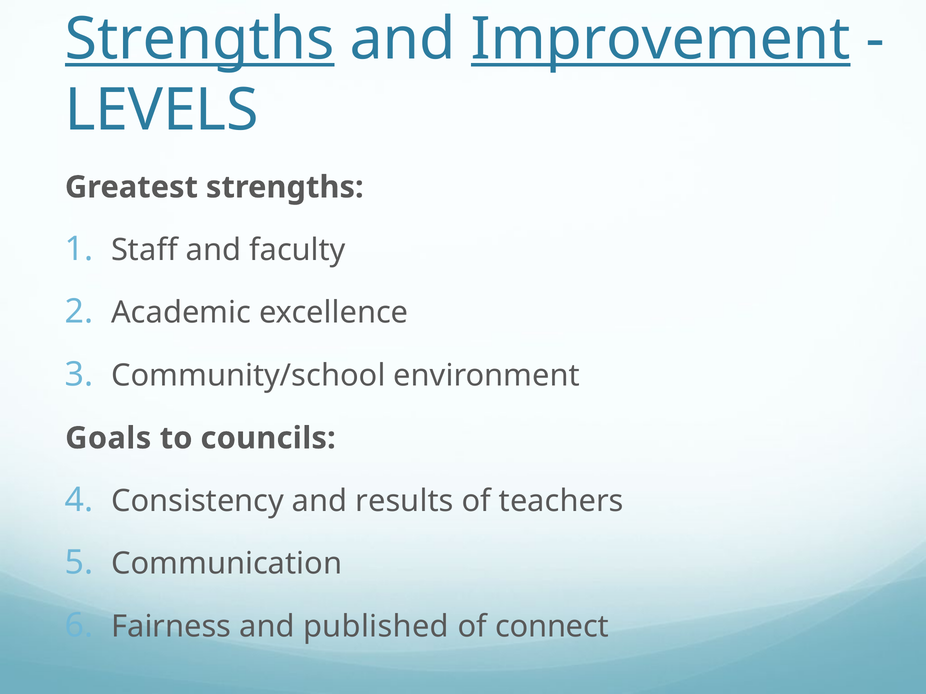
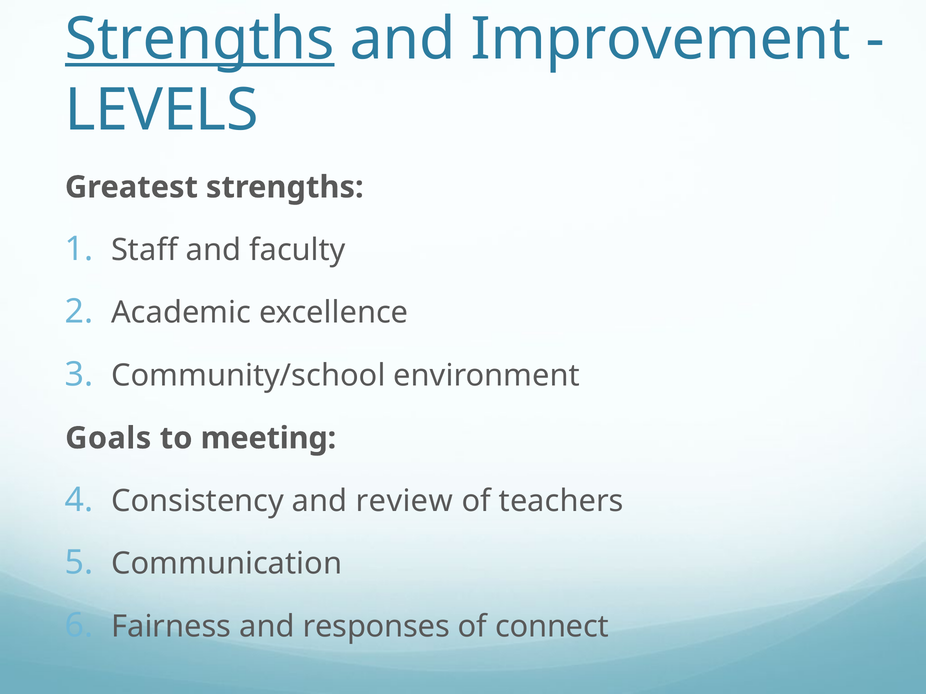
Improvement underline: present -> none (661, 39)
councils: councils -> meeting (268, 438)
results: results -> review (404, 501)
published: published -> responses (376, 627)
